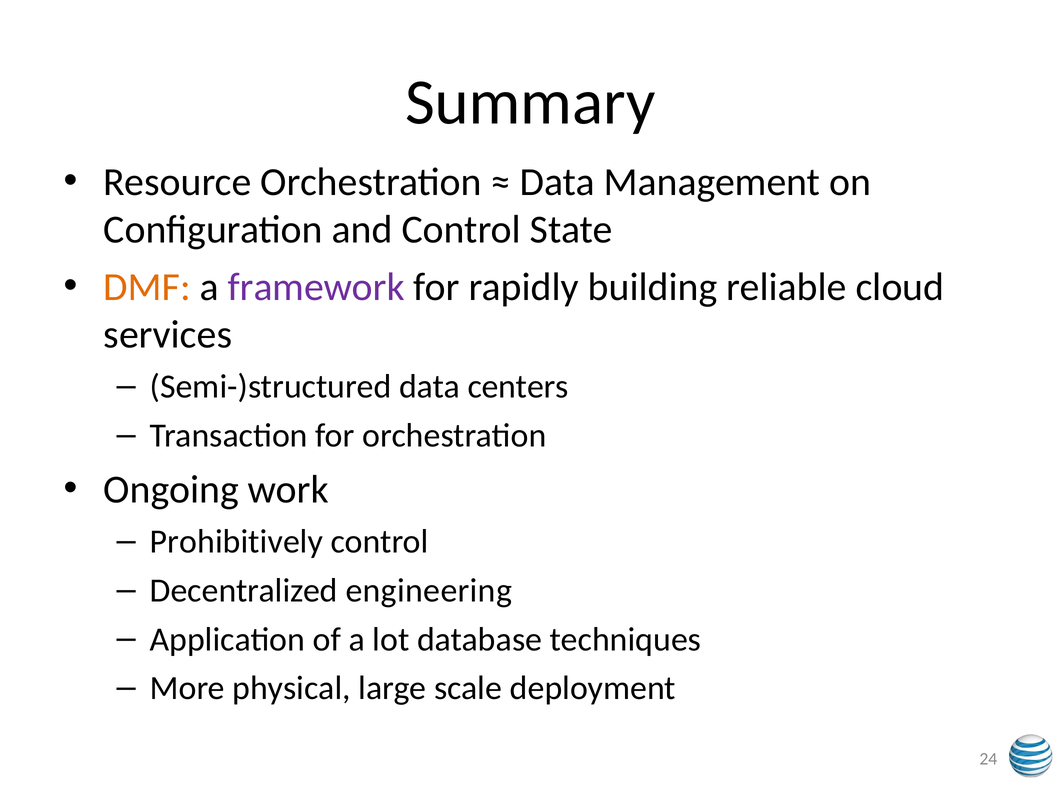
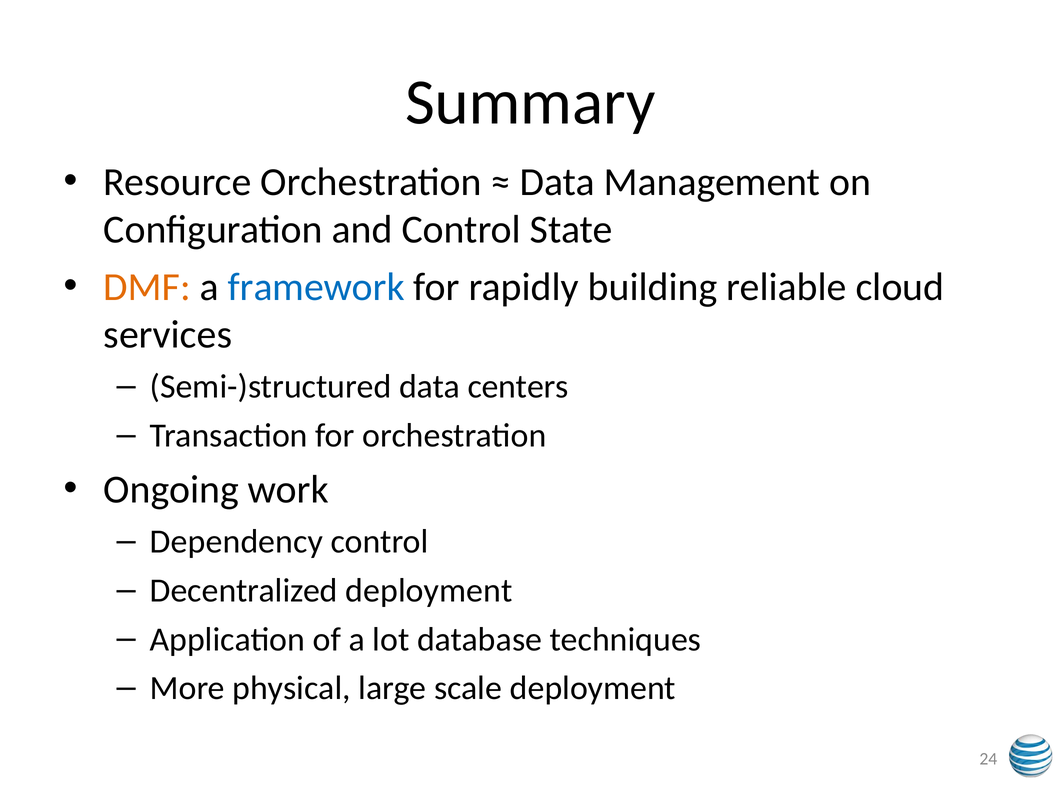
framework colour: purple -> blue (316, 287)
Prohibitively: Prohibitively -> Dependency (236, 542)
Decentralized engineering: engineering -> deployment (429, 591)
